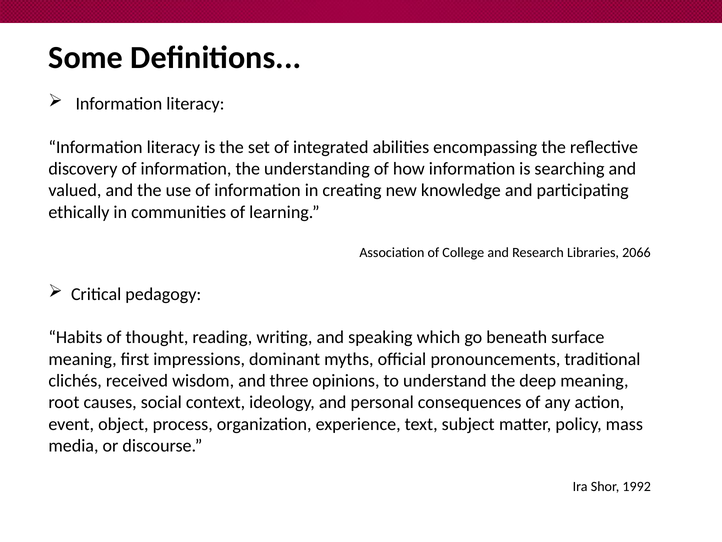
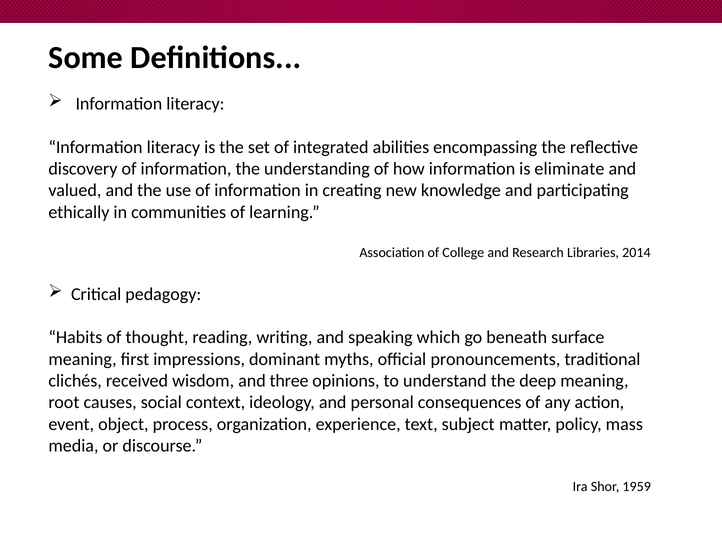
searching: searching -> eliminate (569, 169)
2066: 2066 -> 2014 (636, 253)
1992: 1992 -> 1959 (637, 486)
